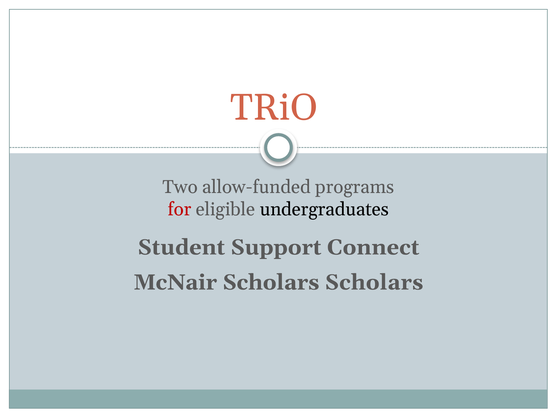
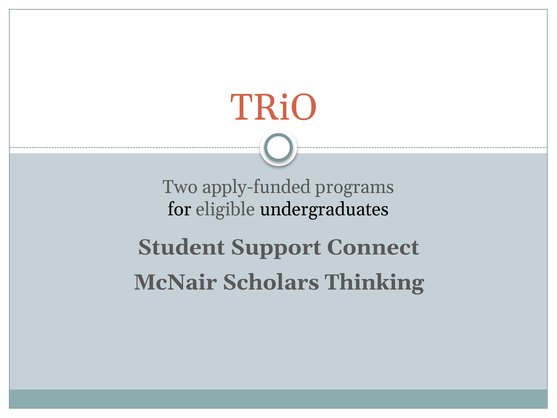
allow-funded: allow-funded -> apply-funded (257, 187)
for colour: red -> black (180, 209)
Scholars Scholars: Scholars -> Thinking (374, 282)
